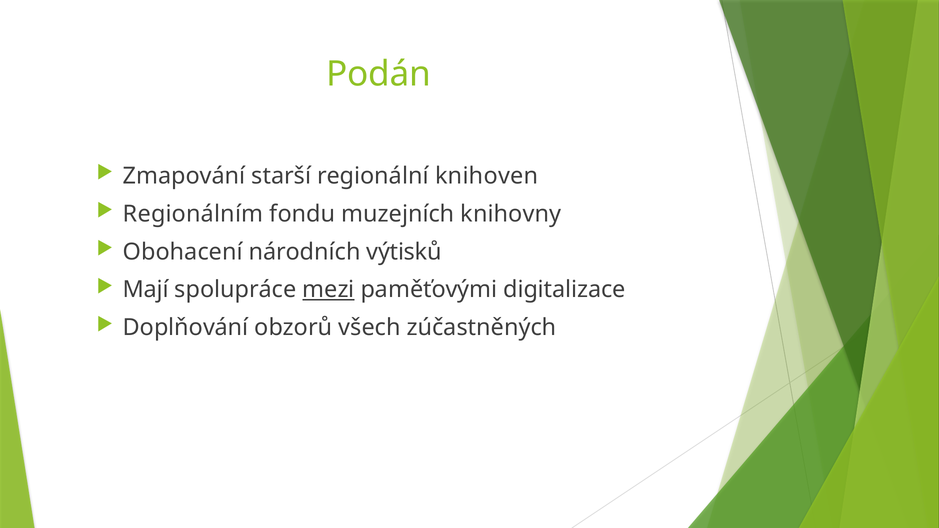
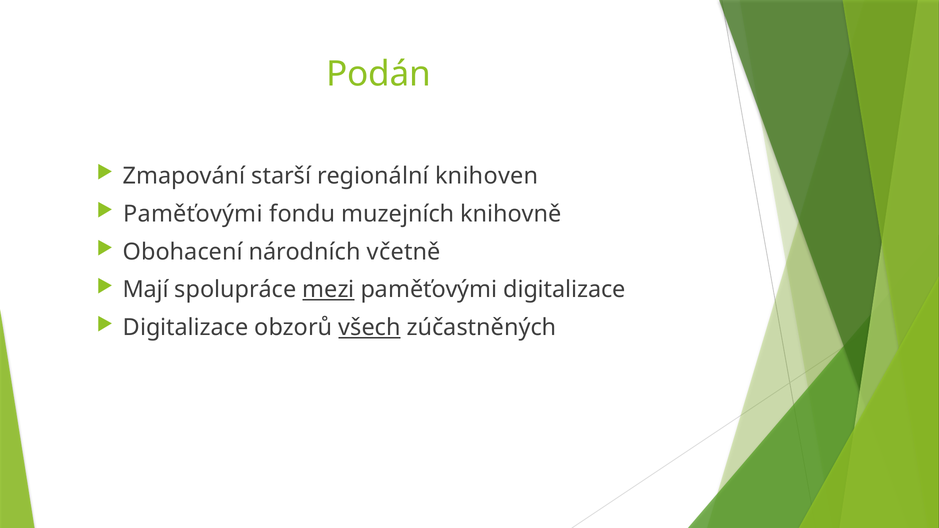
Regionálním: Regionálním -> Paměťovými (193, 214)
knihovny: knihovny -> knihovně (511, 214)
výtisků: výtisků -> včetně (404, 252)
Doplňování: Doplňování -> Digitalizace (186, 328)
všech underline: none -> present (369, 328)
